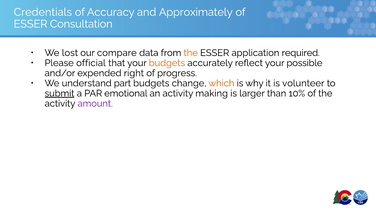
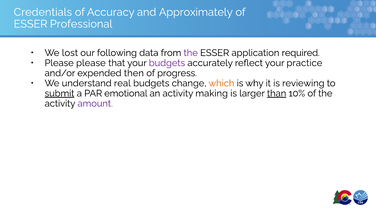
Consultation: Consultation -> Professional (81, 24)
compare: compare -> following (117, 53)
the colour: orange -> purple (191, 53)
Please official: official -> please (91, 63)
budgets colour: orange -> purple (167, 63)
possible: possible -> practice (304, 63)
right: right -> then (134, 73)
part: part -> real (122, 83)
volunteer: volunteer -> reviewing (303, 83)
than underline: none -> present (277, 94)
